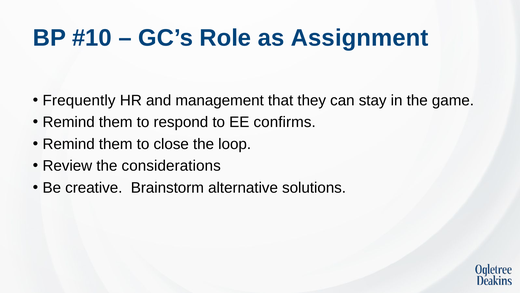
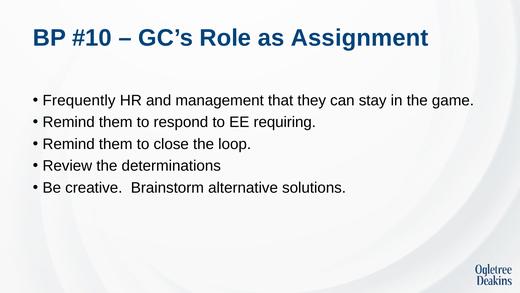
confirms: confirms -> requiring (285, 122)
considerations: considerations -> determinations (171, 166)
